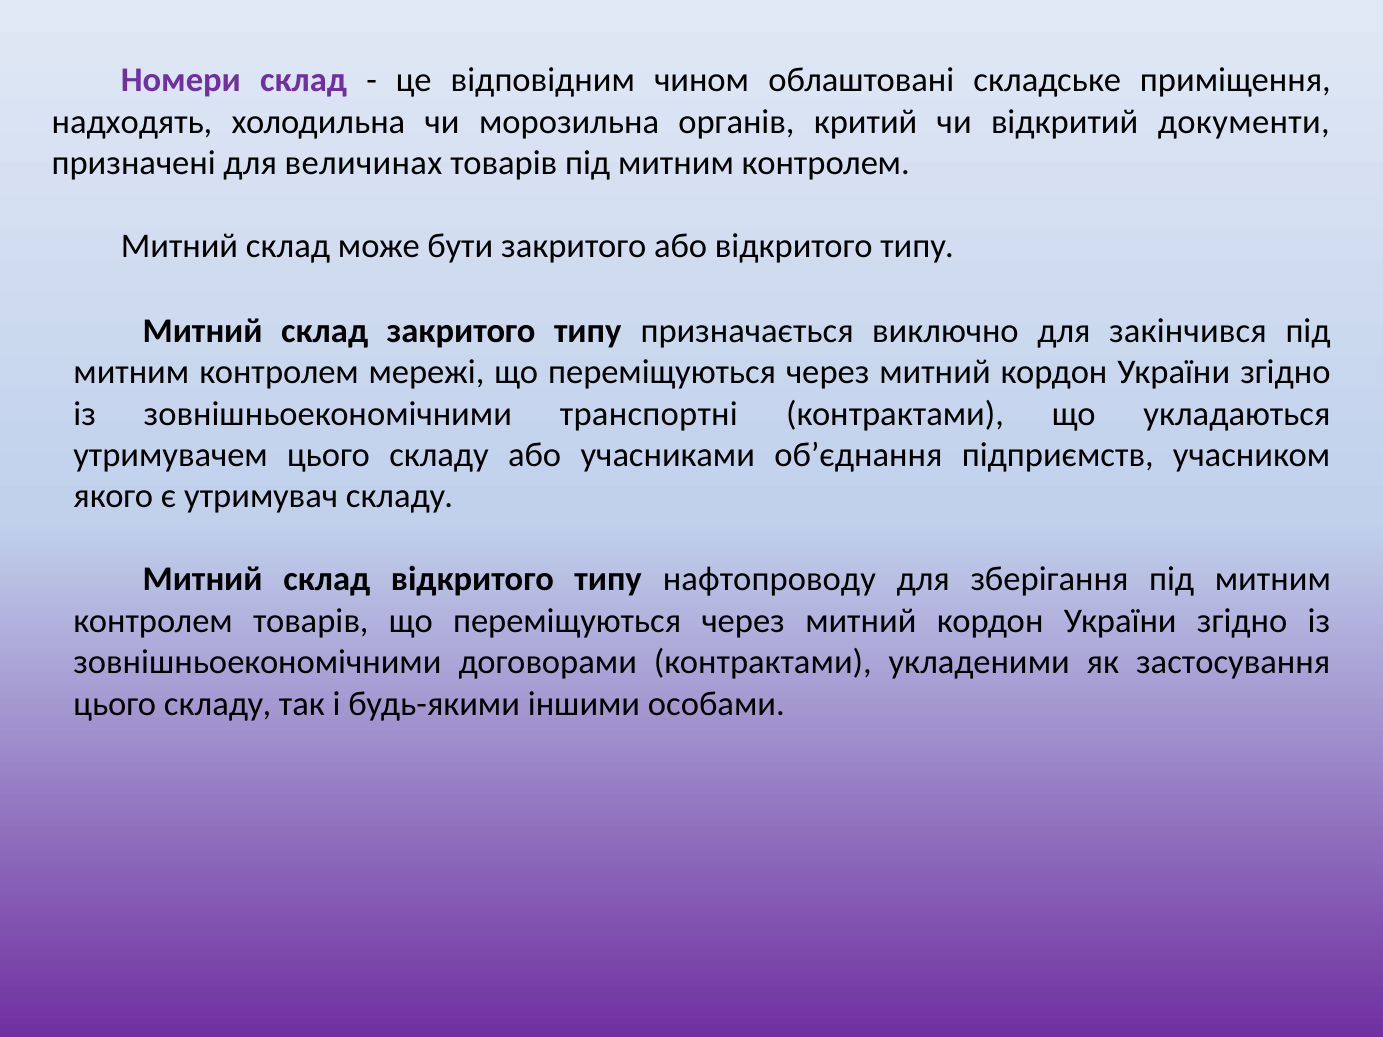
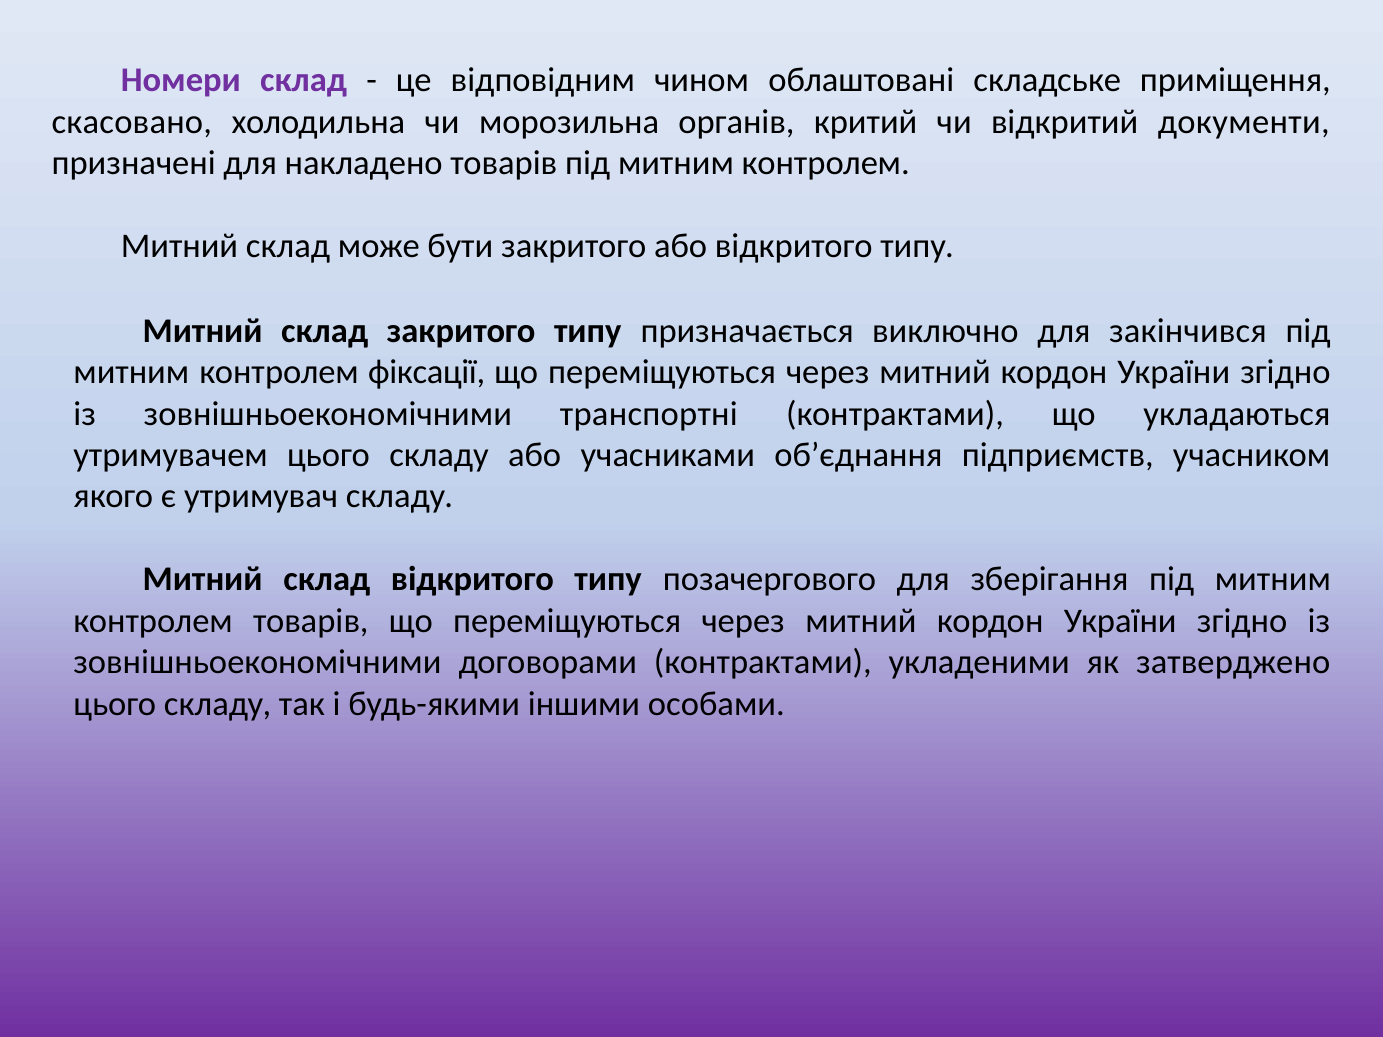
надходять: надходять -> скасовано (132, 122)
величинах: величинах -> накладено (364, 163)
мережі: мережі -> фіксації (427, 372)
нафтопроводу: нафтопроводу -> позачергового (770, 580)
застосування: застосування -> затверджено (1233, 663)
